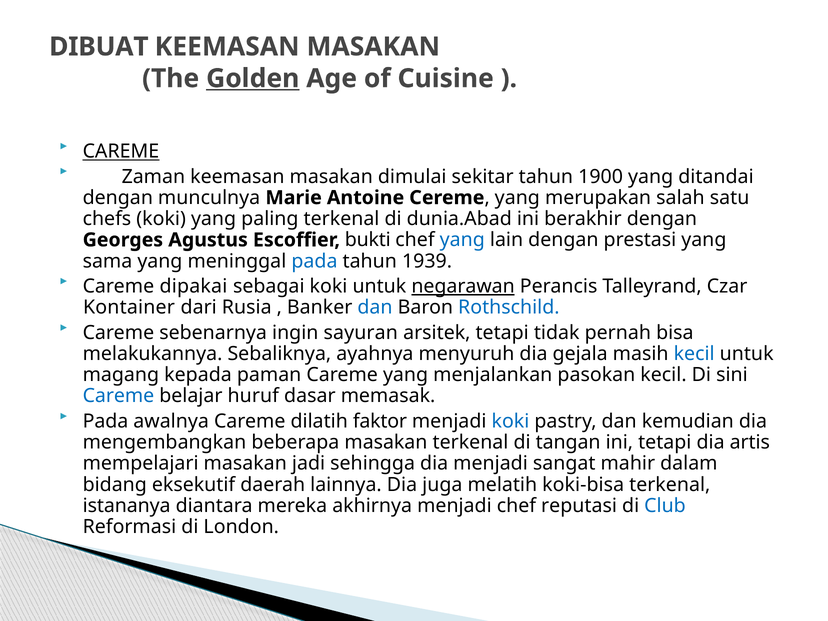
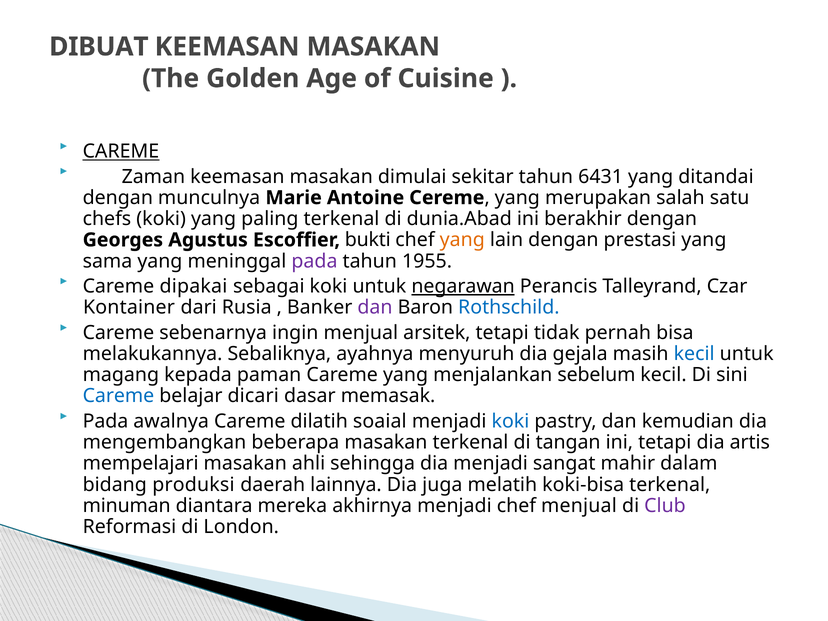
Golden underline: present -> none (253, 78)
1900: 1900 -> 6431 (601, 177)
yang colour: blue -> orange (462, 240)
pada colour: blue -> purple (314, 261)
1939: 1939 -> 1955 (427, 261)
dan colour: blue -> purple (375, 307)
ingin sayuran: sayuran -> menjual (361, 333)
pasokan: pasokan -> sebelum (596, 375)
huruf: huruf -> dicari (253, 396)
faktor: faktor -> soaial (380, 421)
jadi: jadi -> ahli (309, 463)
eksekutif: eksekutif -> produksi (193, 485)
istananya: istananya -> minuman (127, 506)
chef reputasi: reputasi -> menjual (579, 506)
Club colour: blue -> purple (665, 506)
